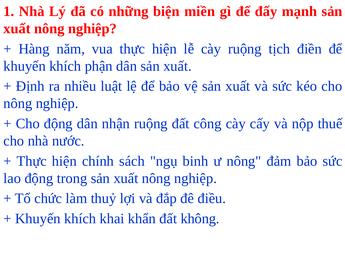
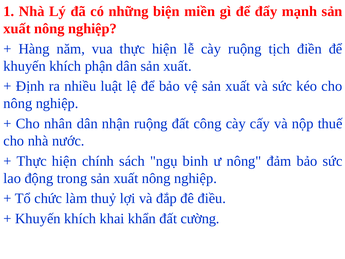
Cho động: động -> nhân (58, 123)
không: không -> cường (200, 218)
